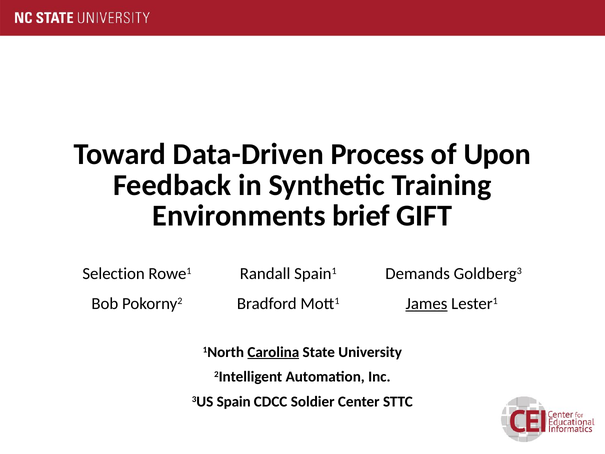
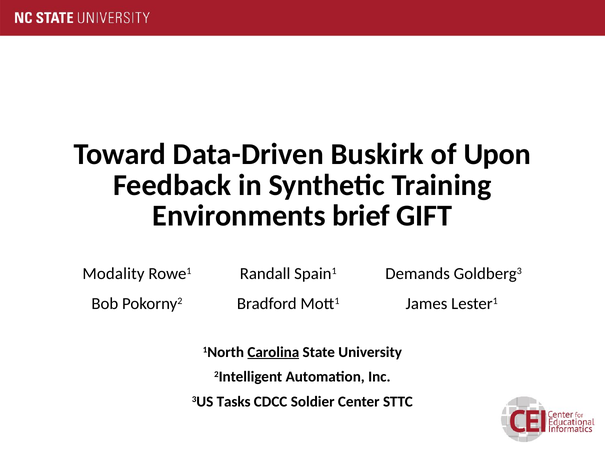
Process: Process -> Buskirk (377, 154)
Selection: Selection -> Modality (113, 273)
James underline: present -> none (426, 303)
Spain: Spain -> Tasks (234, 402)
